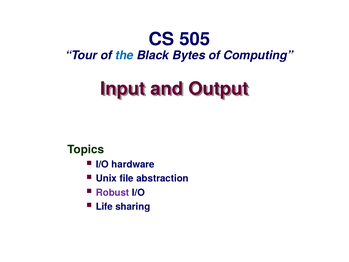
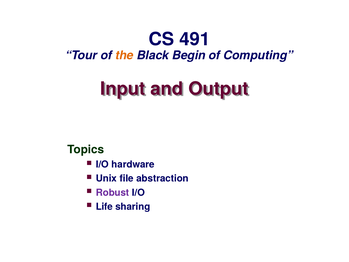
505: 505 -> 491 (195, 39)
the colour: blue -> orange (124, 55)
Bytes: Bytes -> Begin (189, 55)
